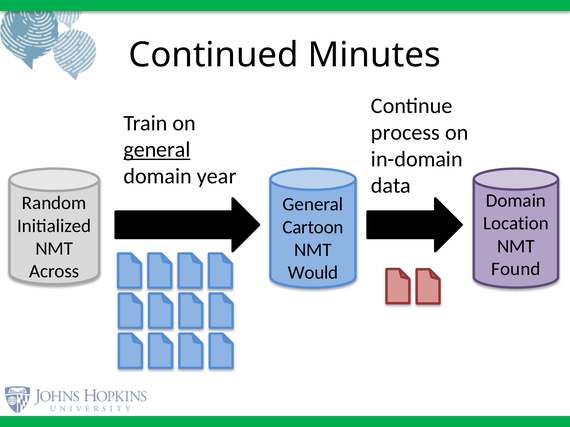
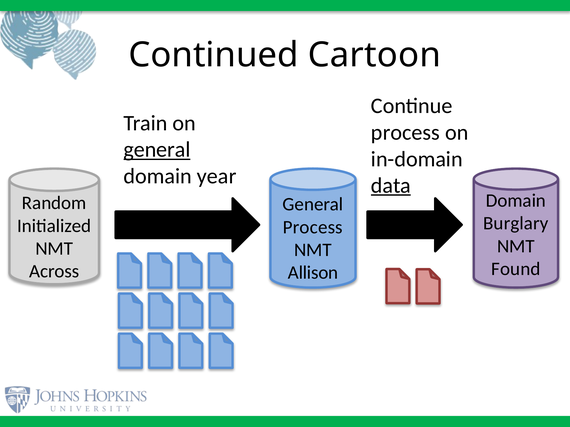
Minutes: Minutes -> Cartoon (374, 55)
data underline: none -> present (391, 186)
Location: Location -> Burglary (516, 224)
Cartoon: Cartoon -> Process (313, 227)
Would: Would -> Allison (313, 273)
